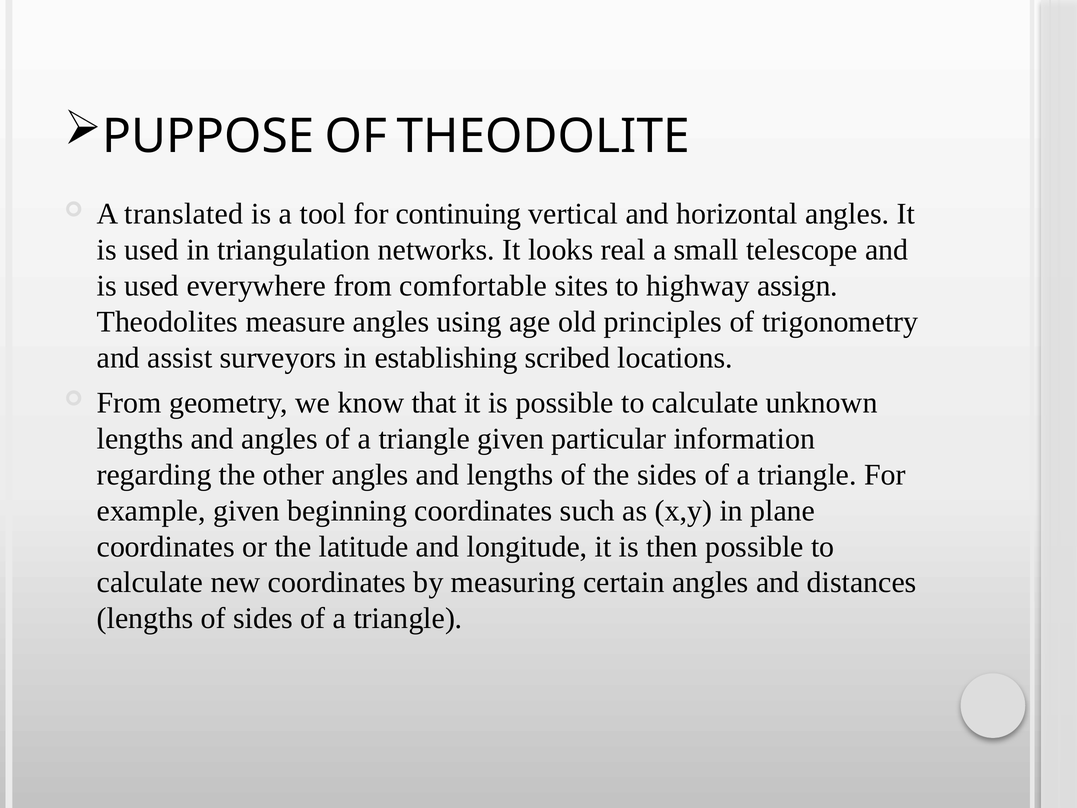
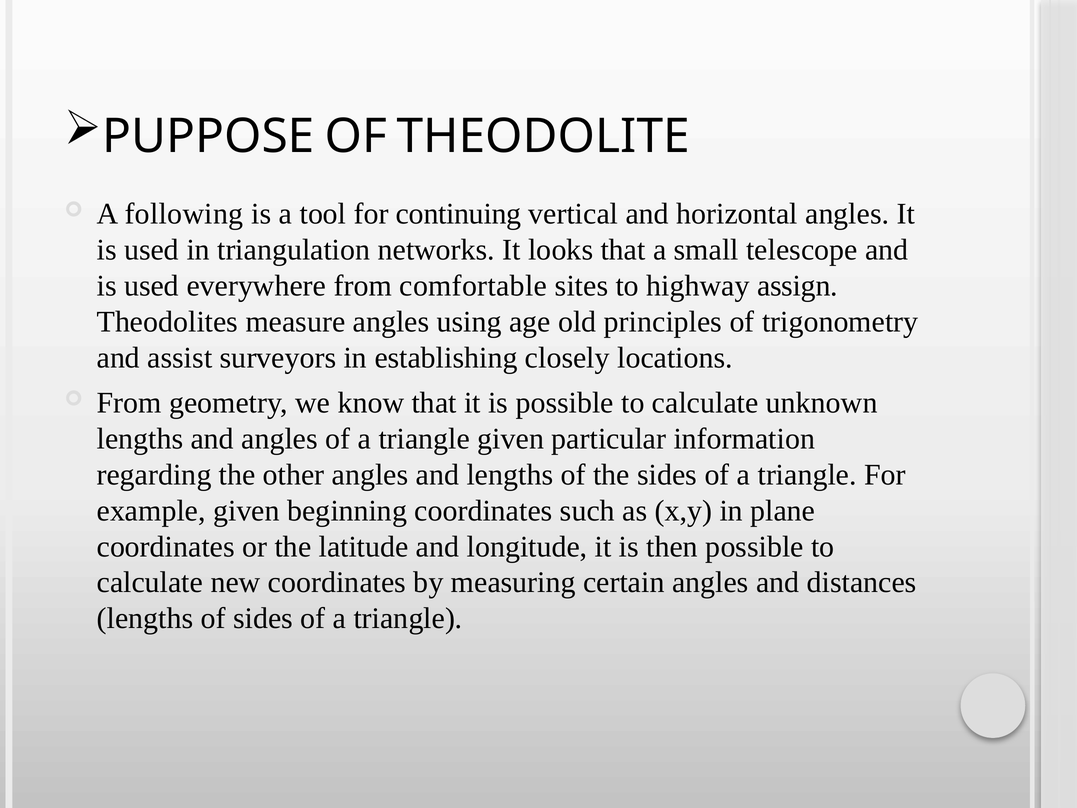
translated: translated -> following (184, 214)
looks real: real -> that (623, 250)
scribed: scribed -> closely (567, 358)
